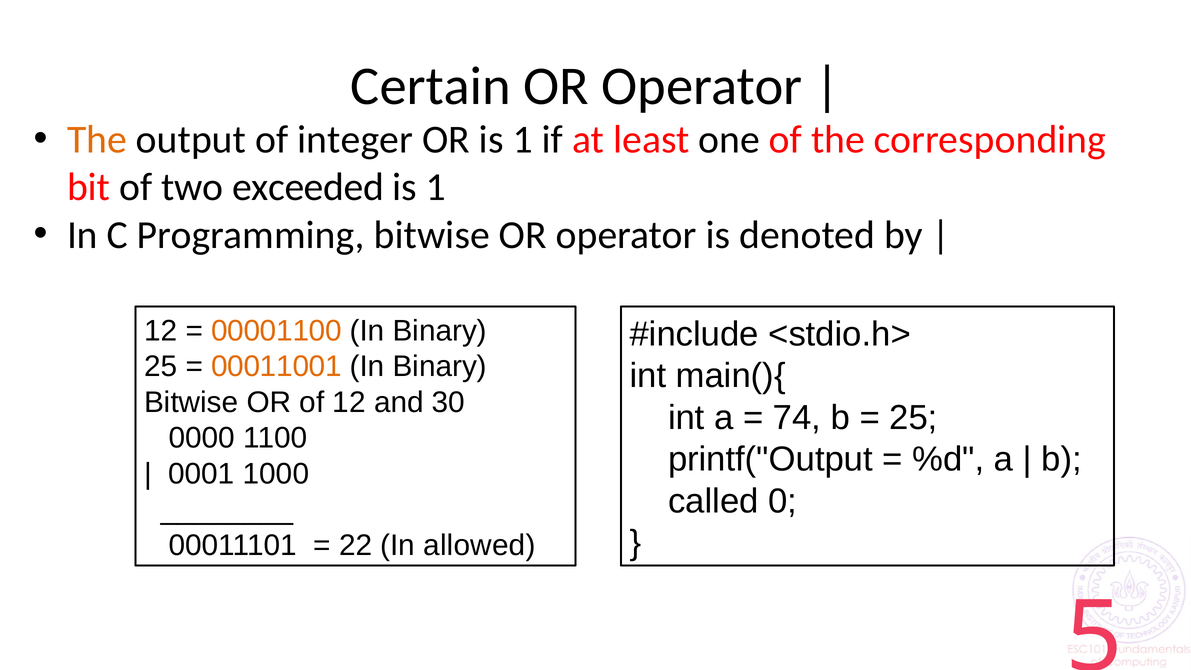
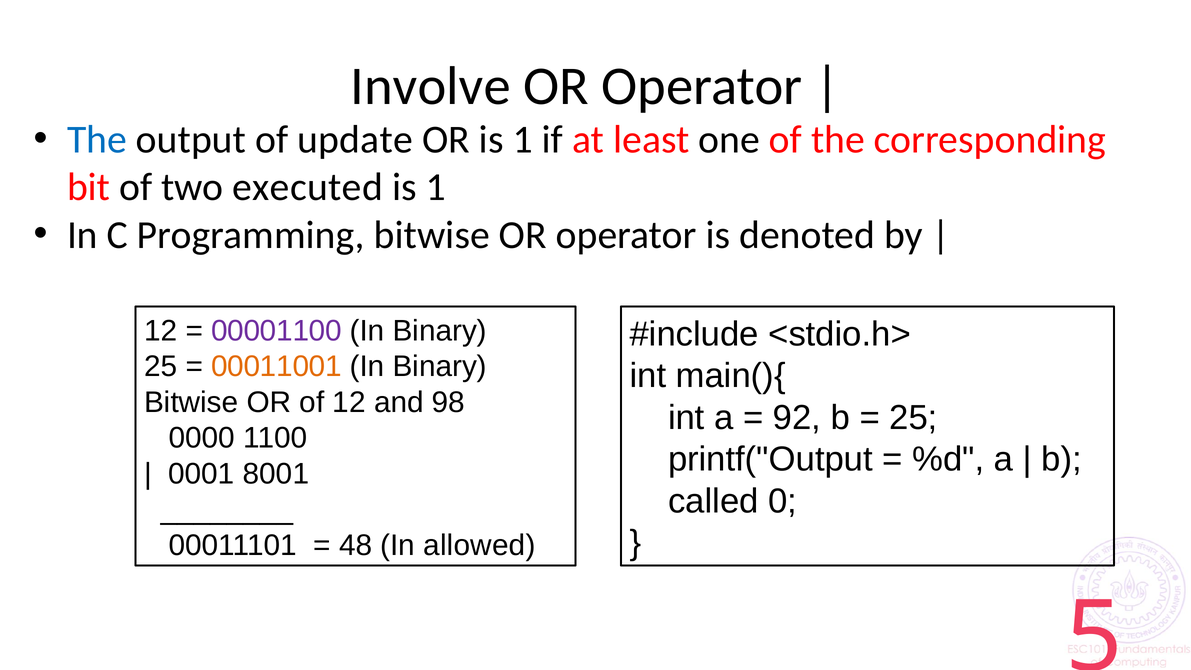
Certain: Certain -> Involve (431, 86)
The colour: orange -> blue (97, 140)
integer: integer -> update (355, 140)
exceeded: exceeded -> executed (308, 187)
00001100 colour: orange -> purple (276, 331)
30: 30 -> 98 (448, 402)
74: 74 -> 92 (797, 418)
1000: 1000 -> 8001 (276, 474)
22: 22 -> 48 (356, 545)
